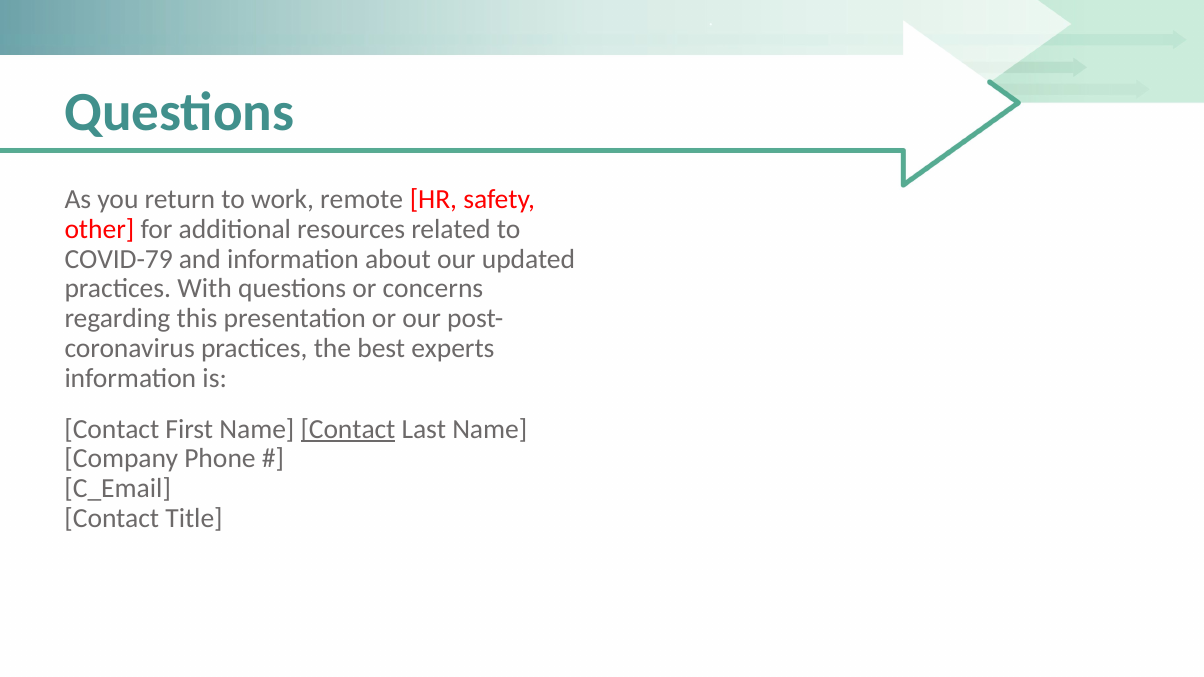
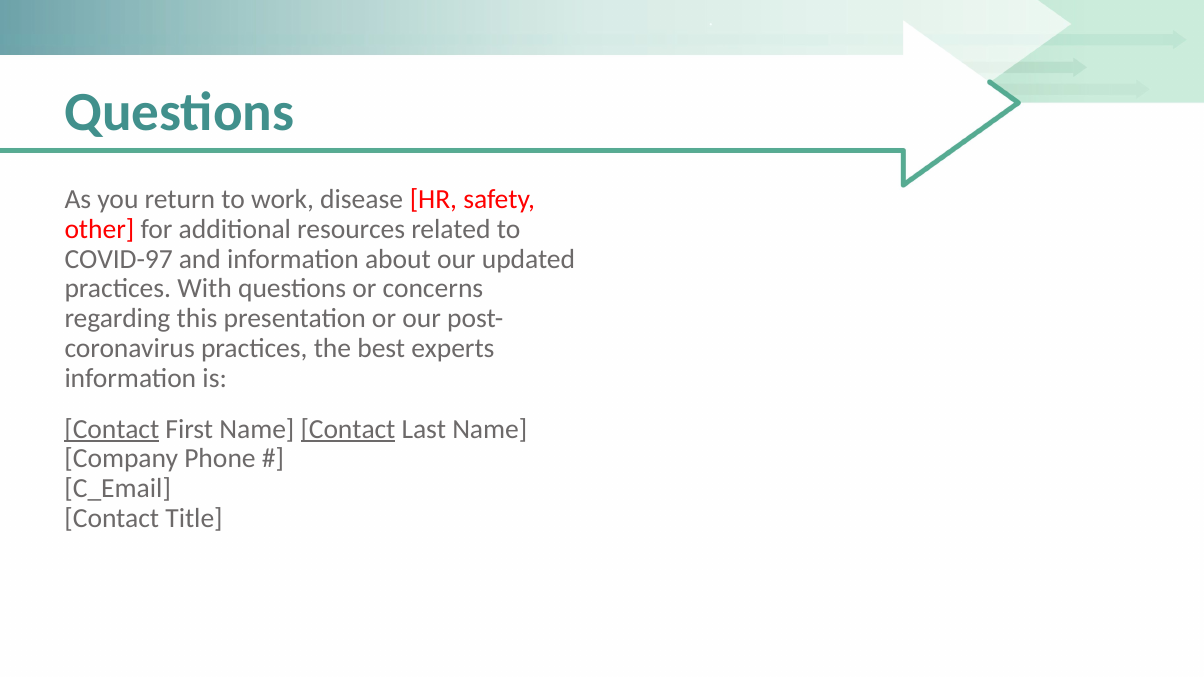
remote: remote -> disease (362, 200)
COVID-79: COVID-79 -> COVID-97 (119, 259)
Contact underline: none -> present (112, 429)
